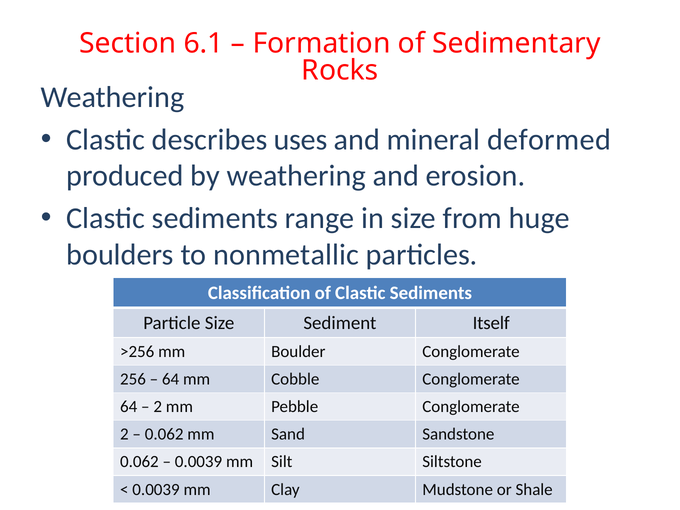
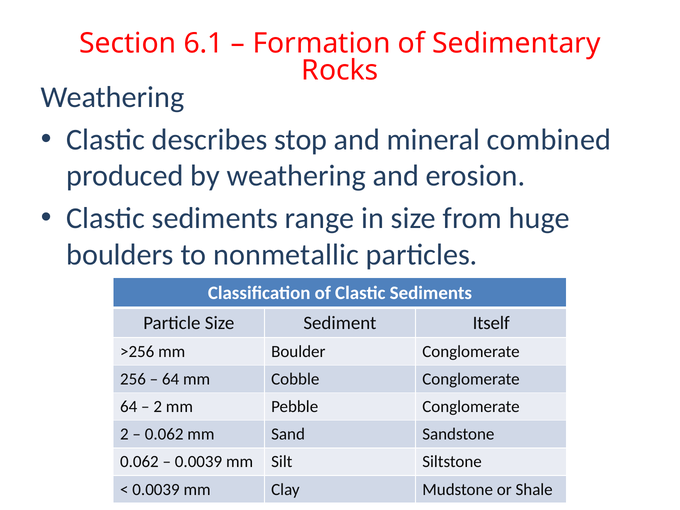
uses: uses -> stop (301, 140)
deformed: deformed -> combined (549, 140)
